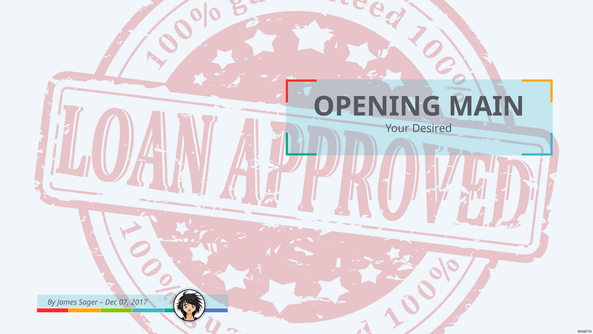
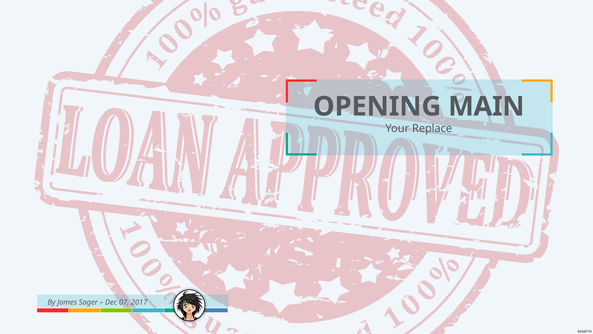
Desired: Desired -> Replace (432, 128)
